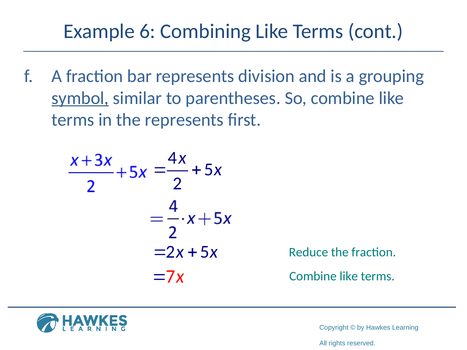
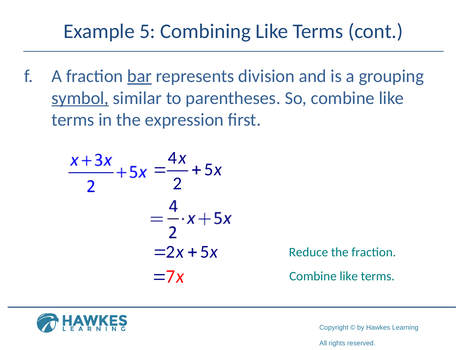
Example 6: 6 -> 5 (147, 31)
bar underline: none -> present (139, 76)
the represents: represents -> expression (184, 120)
